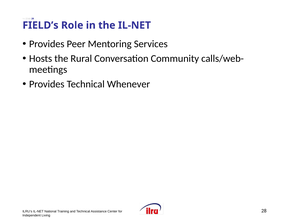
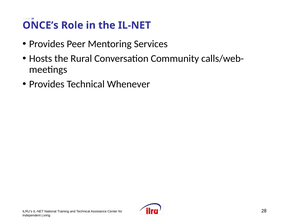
FIELD’s: FIELD’s -> ONCE’s (40, 25)
